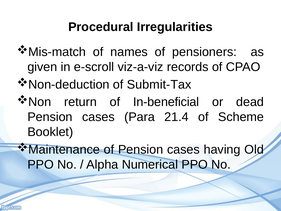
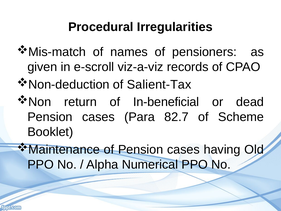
Submit-Tax: Submit-Tax -> Salient-Tax (159, 84)
21.4: 21.4 -> 82.7 (176, 117)
